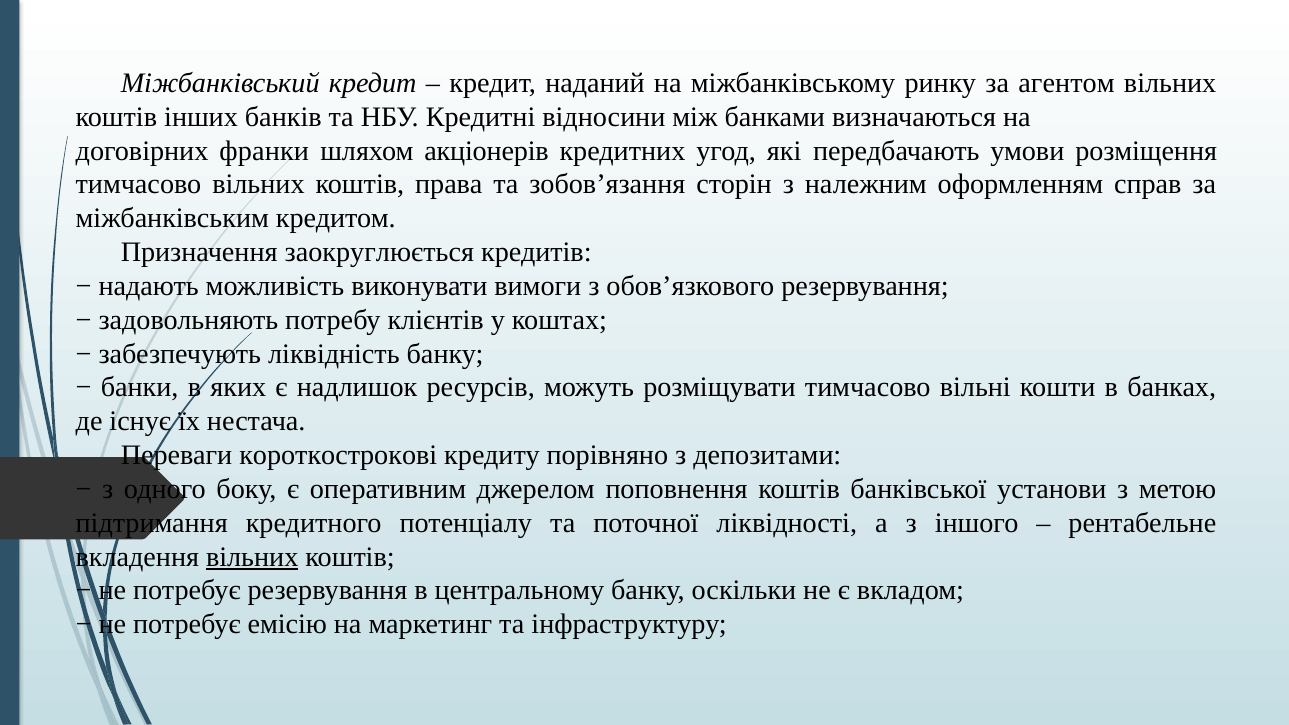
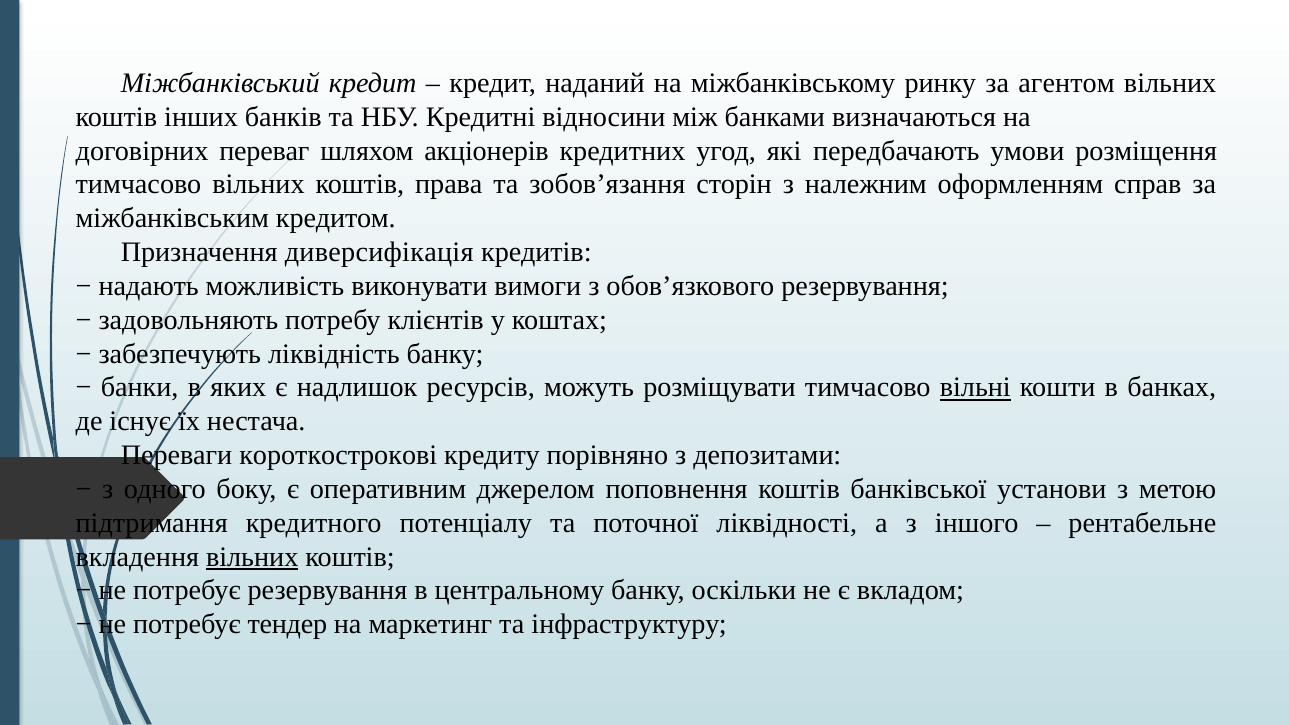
франки: франки -> переваг (264, 151)
заокруглюється: заокруглюється -> диверсифікація (379, 252)
вільні underline: none -> present (975, 388)
емісію: емісію -> тендер (287, 624)
